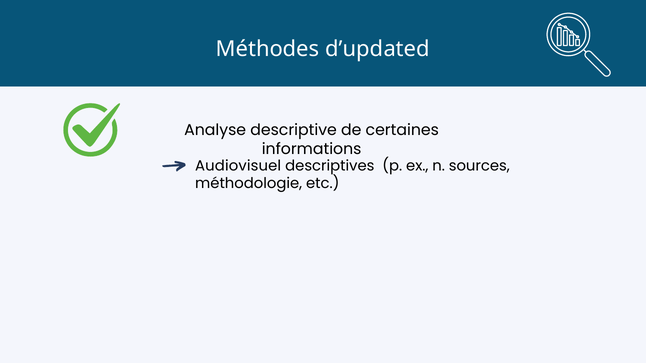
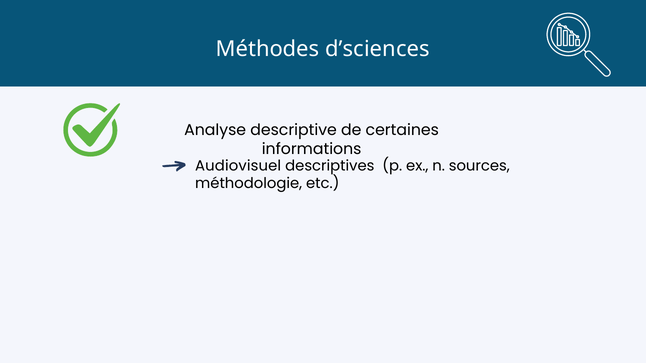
d’updated: d’updated -> d’sciences (378, 49)
